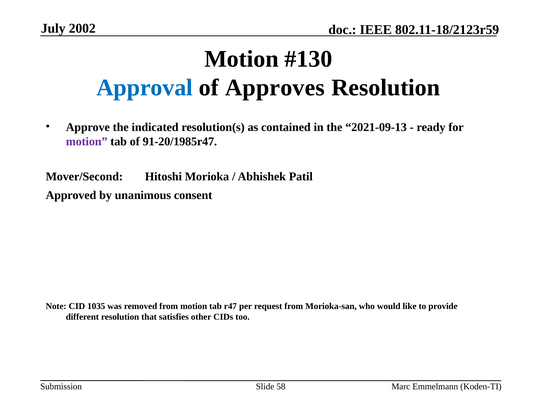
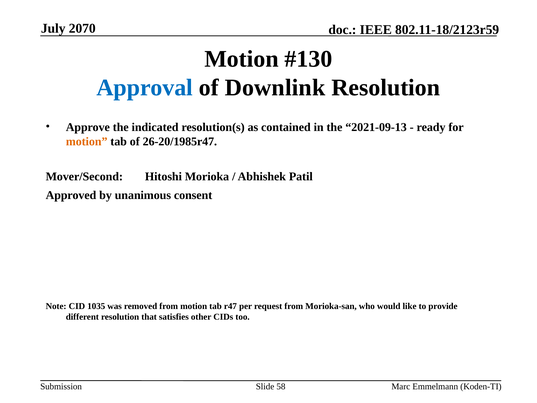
2002: 2002 -> 2070 (82, 28)
Approves: Approves -> Downlink (275, 88)
motion colour: purple -> orange (87, 141)
91-20/1985r47: 91-20/1985r47 -> 26-20/1985r47 (180, 141)
